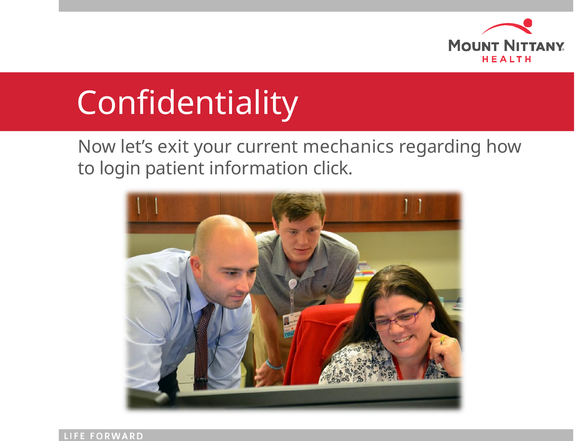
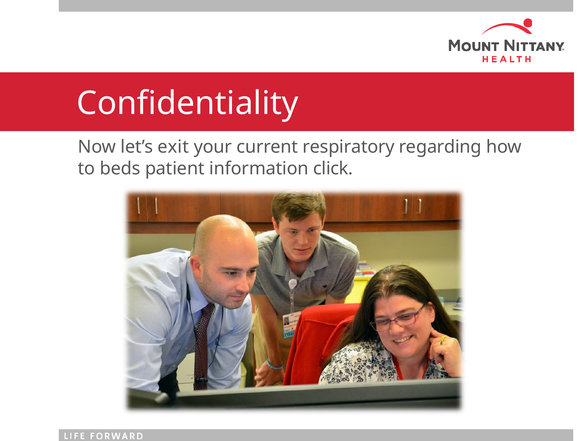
mechanics: mechanics -> respiratory (349, 147)
login: login -> beds (120, 168)
